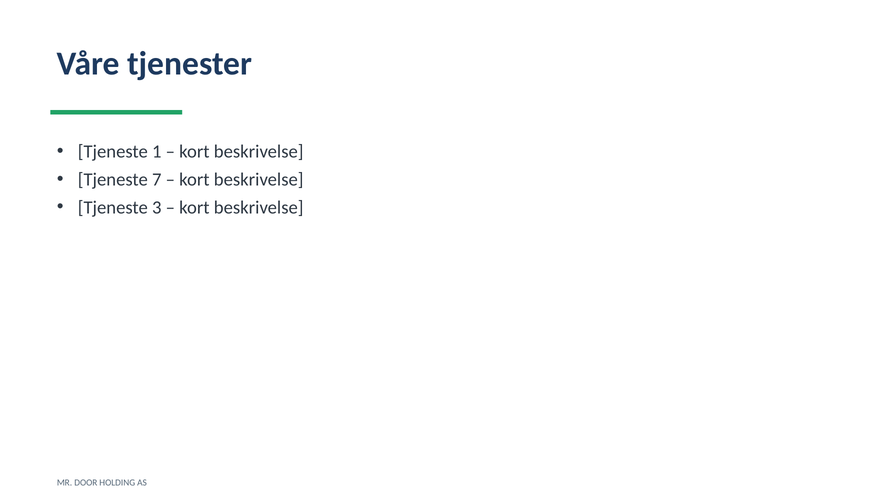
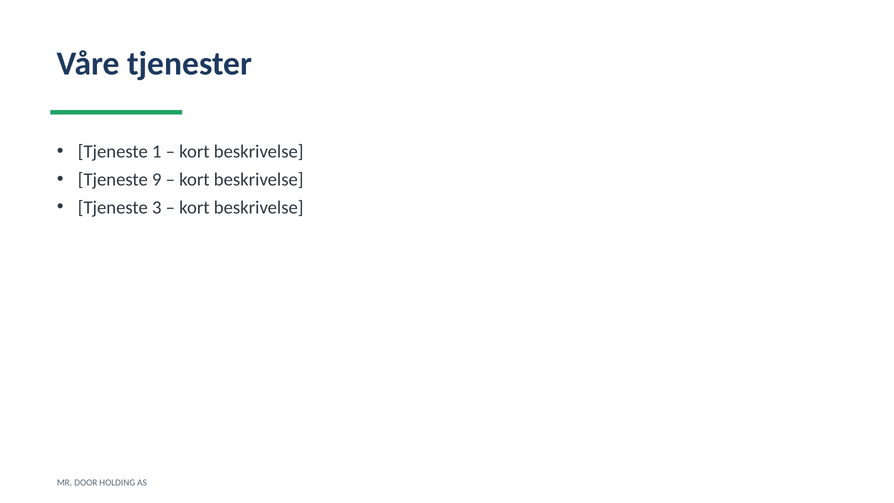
7: 7 -> 9 (157, 179)
